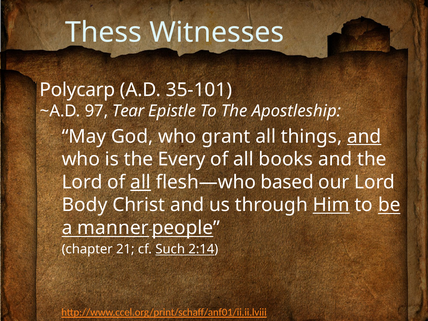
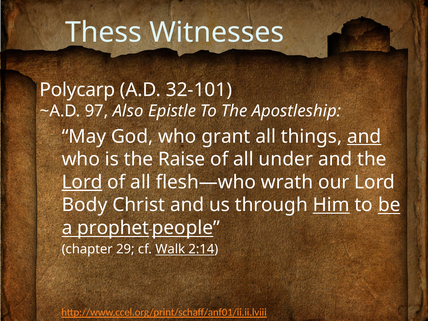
35-101: 35-101 -> 32-101 (199, 90)
Tear: Tear -> Also (128, 111)
Every: Every -> Raise (182, 159)
books: books -> under (286, 159)
Lord underline: none -> present (82, 182)
all underline: present -> none (141, 182)
based: based -> wrath (287, 182)
manner: manner -> prophet (113, 228)
21: 21 -> 29 (125, 249)
Such: Such -> Walk (170, 249)
